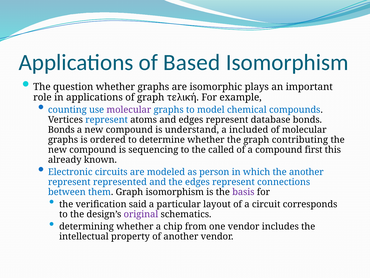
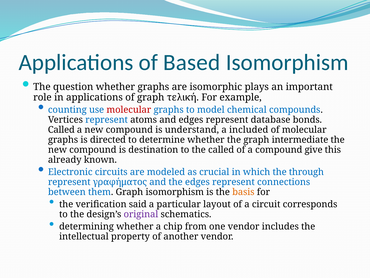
molecular colour: purple -> red (129, 110)
Bonds: Bonds -> Called (61, 130)
ordered: ordered -> directed (108, 140)
contributing: contributing -> intermediate (300, 140)
sequencing: sequencing -> destination (153, 150)
first: first -> give (314, 150)
person: person -> crucial (214, 172)
the another: another -> through (306, 172)
represented: represented -> γραφήματος (120, 182)
basis colour: purple -> orange (243, 192)
